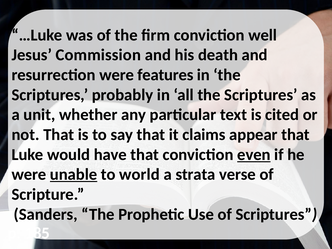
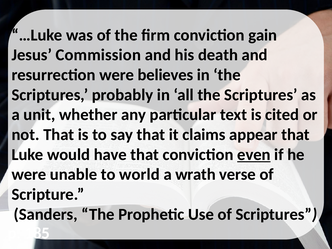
well: well -> gain (263, 35)
features: features -> believes (165, 75)
unable underline: present -> none (74, 174)
strata: strata -> wrath (196, 174)
